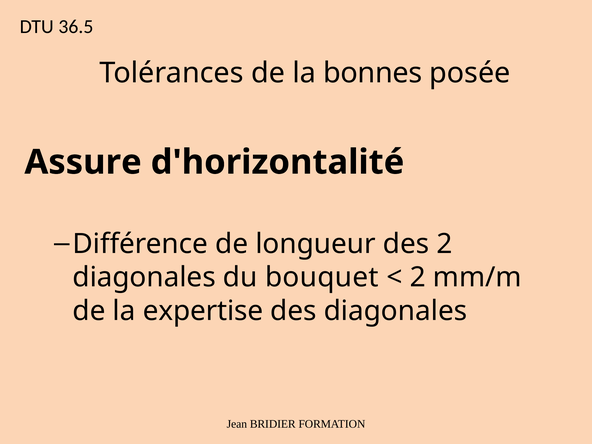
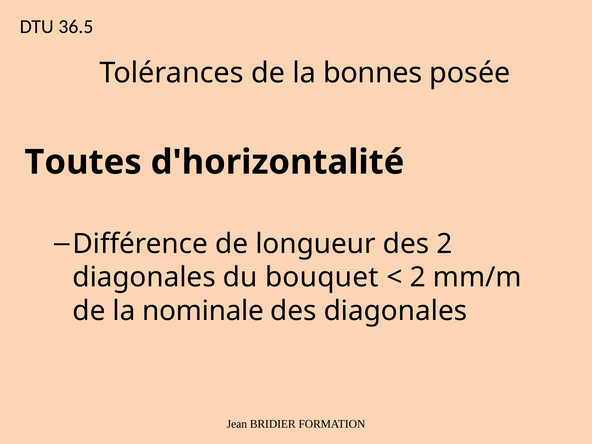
Assure: Assure -> Toutes (83, 162)
expertise: expertise -> nominale (203, 311)
